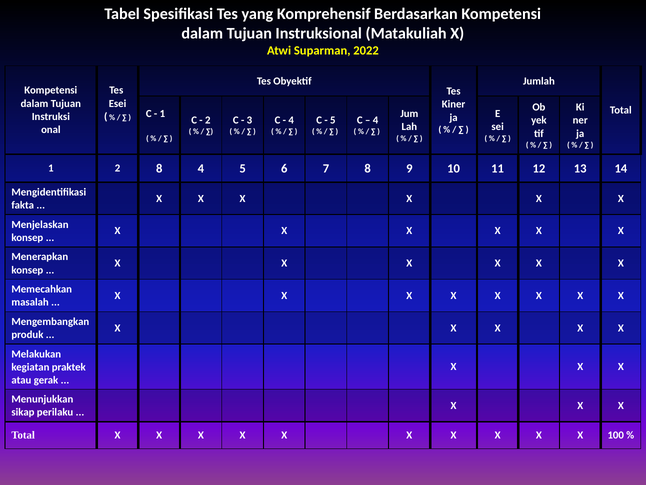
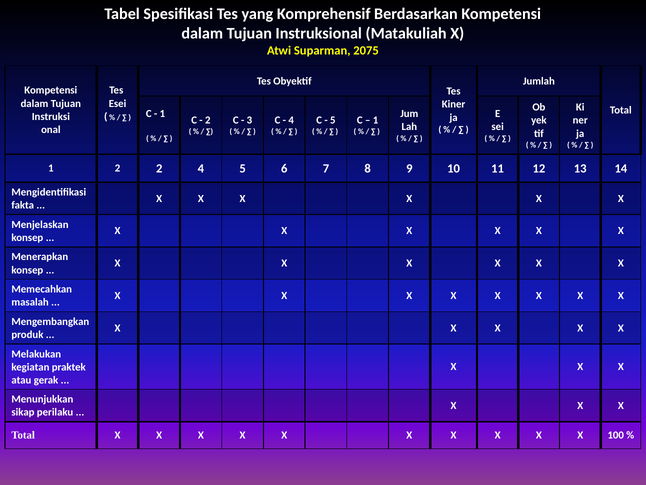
2022: 2022 -> 2075 (366, 50)
4: 4 -> 1 (375, 120)
2 8: 8 -> 2 (159, 168)
